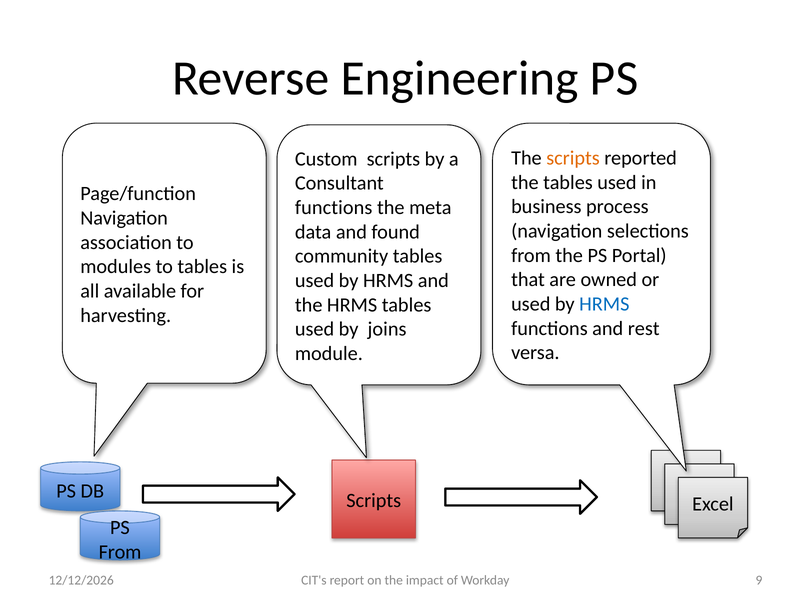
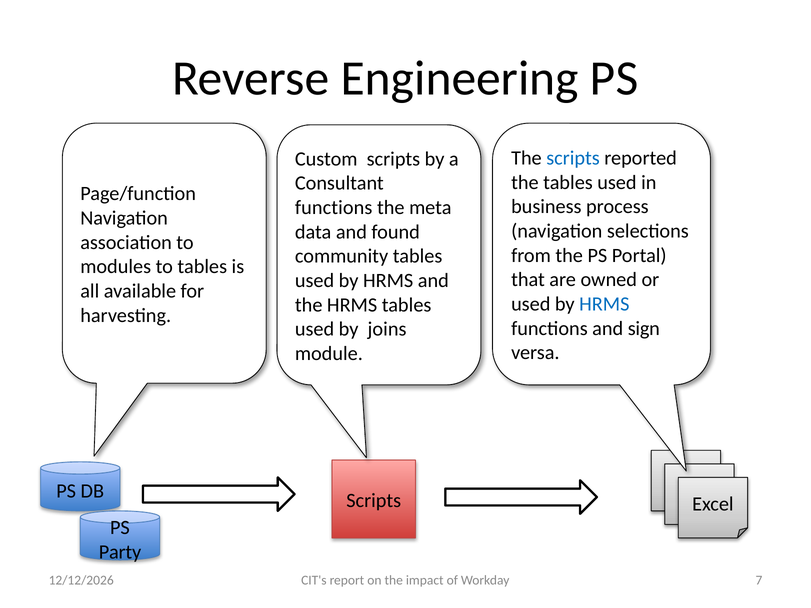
scripts colour: orange -> blue (573, 158)
rest: rest -> sign (644, 329)
From: From -> Party (120, 552)
9: 9 -> 7 (759, 581)
